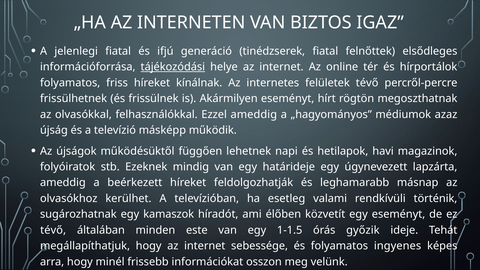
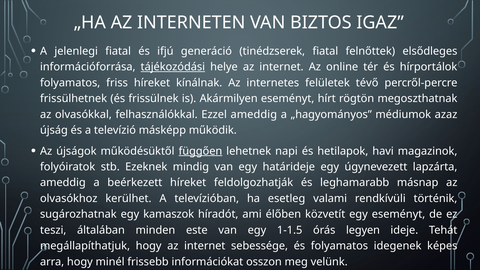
függően underline: none -> present (200, 151)
tévő: tévő -> teszi (53, 230)
győzik: győzik -> legyen (363, 230)
ingyenes: ingyenes -> idegenek (398, 246)
